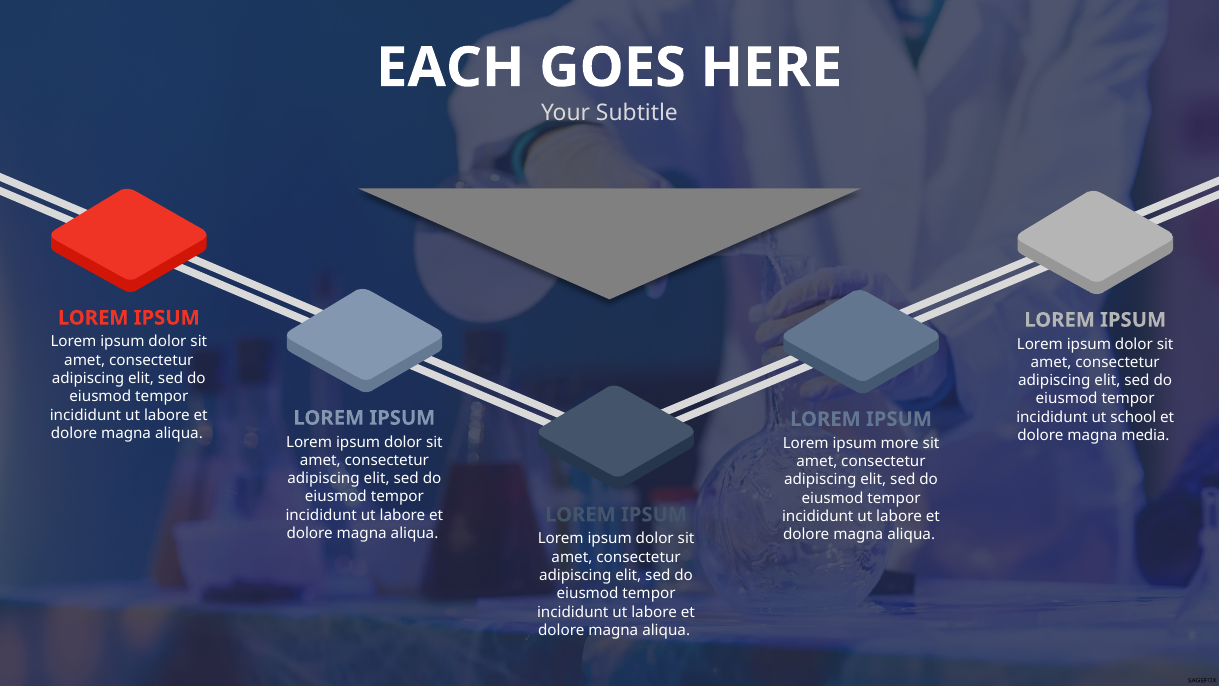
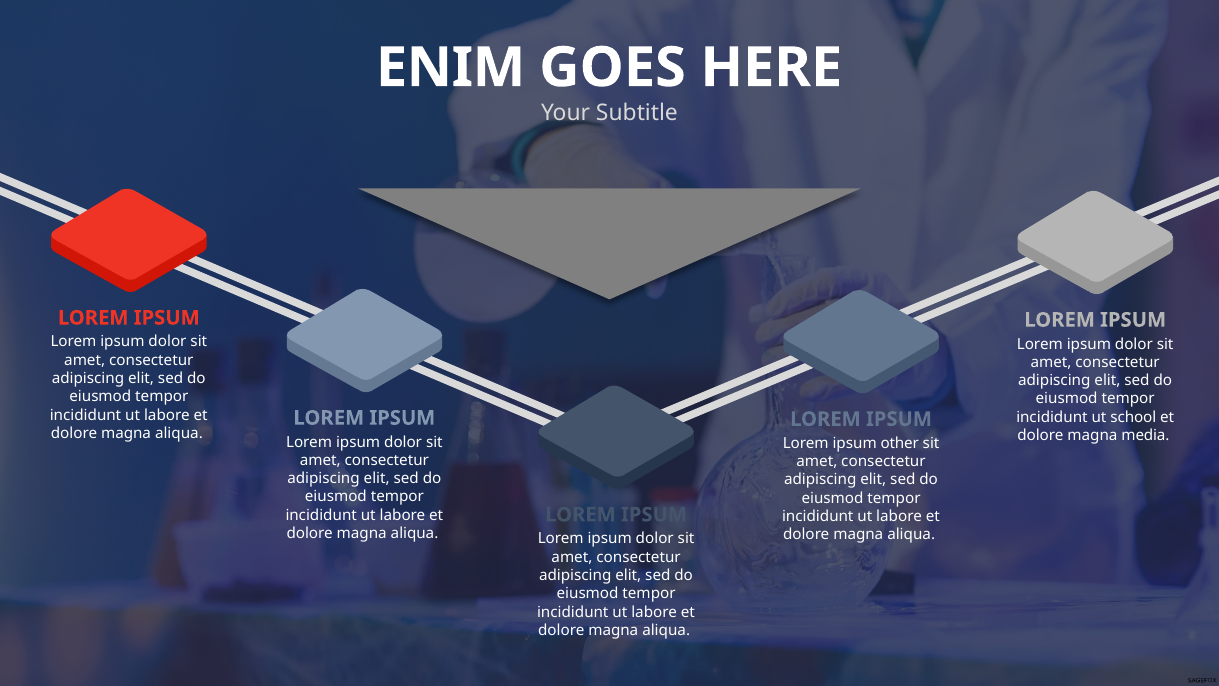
EACH: EACH -> ENIM (451, 68)
more: more -> other (900, 443)
